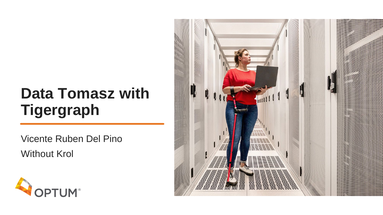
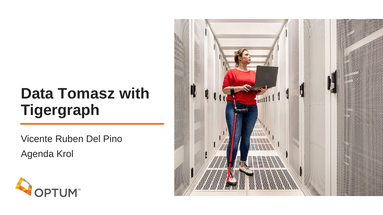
Without: Without -> Agenda (37, 154)
